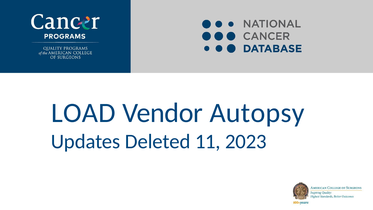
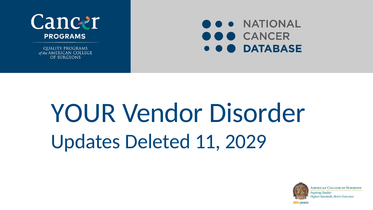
LOAD: LOAD -> YOUR (83, 113)
Autopsy: Autopsy -> Disorder (257, 113)
2023: 2023 -> 2029 (246, 141)
